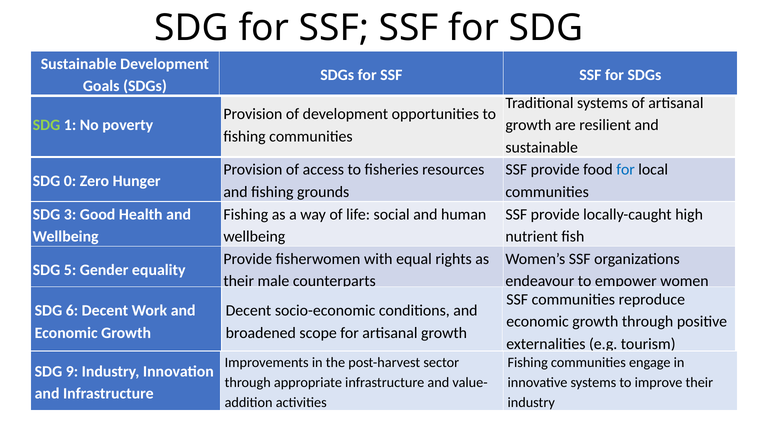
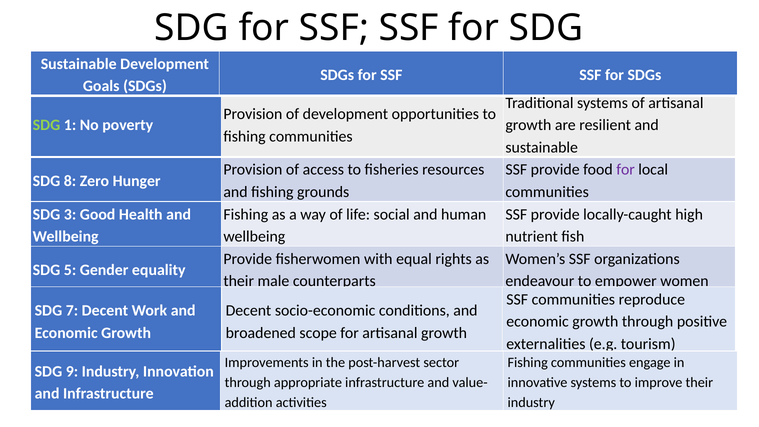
for colour: blue -> purple (626, 170)
0: 0 -> 8 (70, 181)
6: 6 -> 7 (72, 310)
